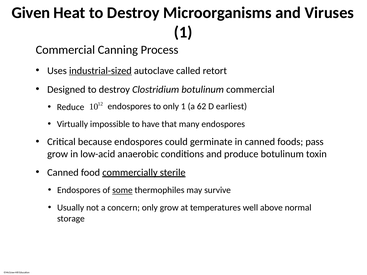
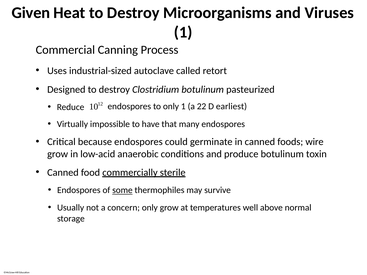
industrial-sized underline: present -> none (100, 71)
botulinum commercial: commercial -> pasteurized (250, 89)
62: 62 -> 22 (202, 106)
pass: pass -> wire (315, 142)
